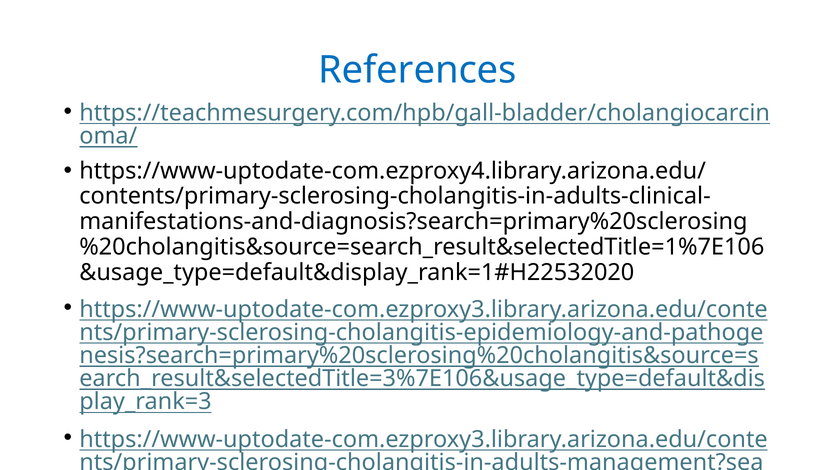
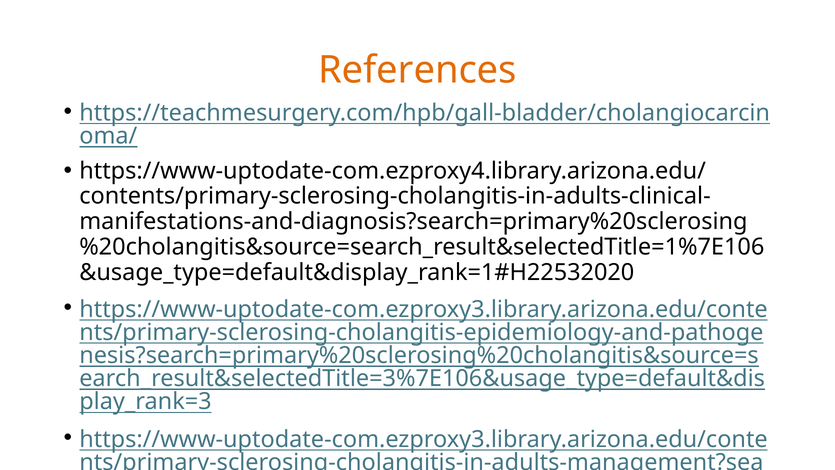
References colour: blue -> orange (417, 70)
